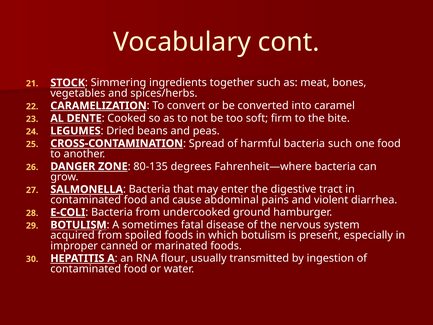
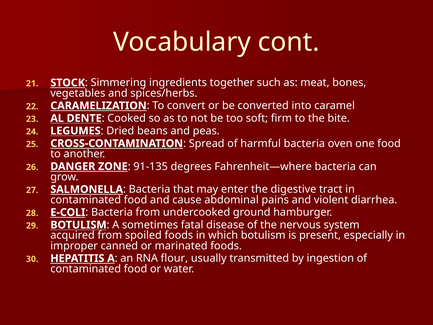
bacteria such: such -> oven (340, 143)
80-135: 80-135 -> 91-135 (151, 166)
